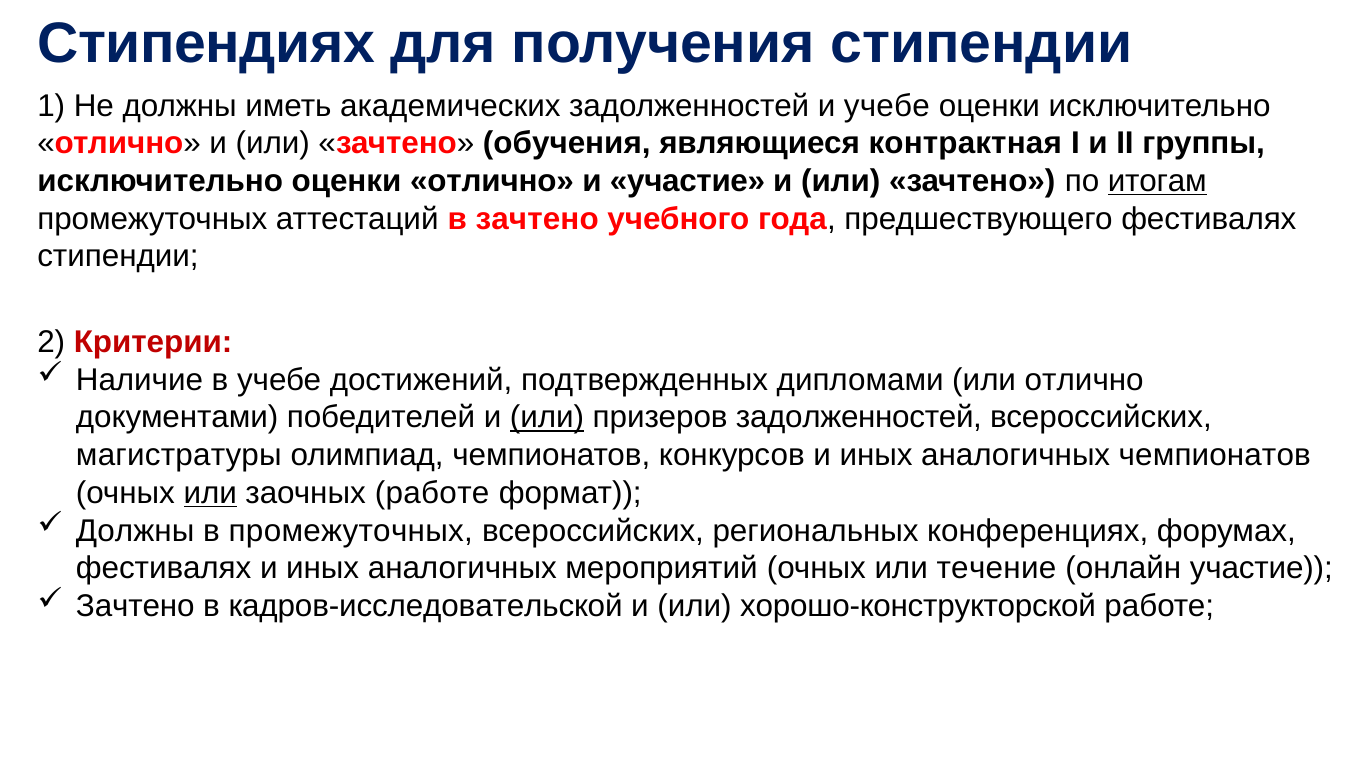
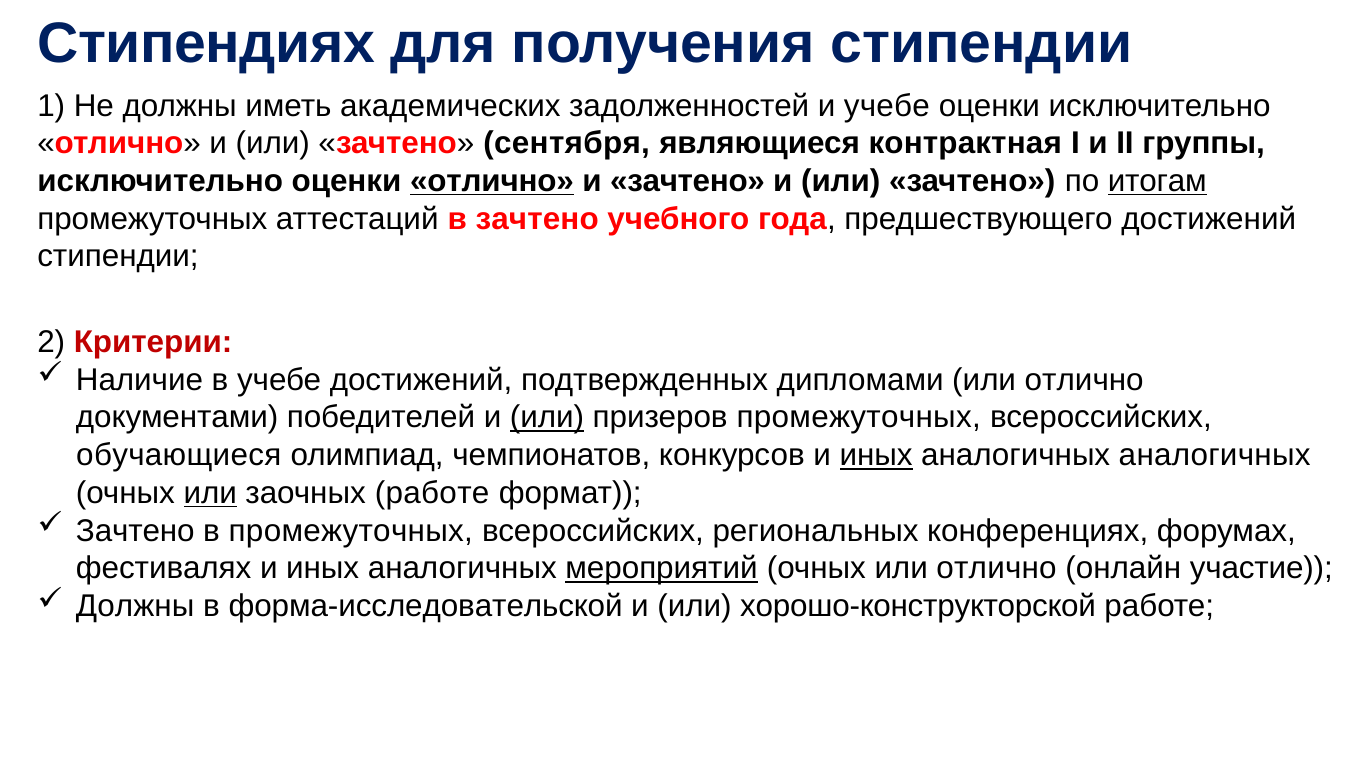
обучения: обучения -> сентября (567, 143)
отлично underline: none -> present (492, 181)
и участие: участие -> зачтено (688, 181)
предшествующего фестивалях: фестивалях -> достижений (1209, 219)
призеров задолженностей: задолженностей -> промежуточных (859, 418)
магистратуры: магистратуры -> обучающиеся (179, 455)
иных underline: none -> present (876, 455)
аналогичных чемпионатов: чемпионатов -> аналогичных (1215, 455)
Должны: Должны -> Зачтено (135, 531)
мероприятий underline: none -> present (661, 568)
очных или течение: течение -> отлично (997, 568)
Зачтено: Зачтено -> Должны (135, 606)
кадров-исследовательской: кадров-исследовательской -> форма-исследовательской (426, 606)
